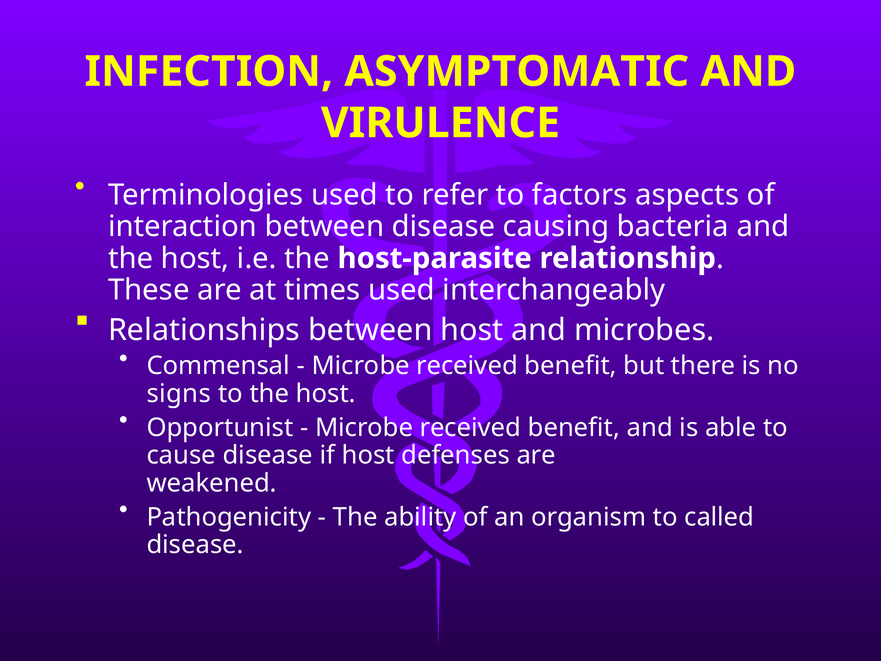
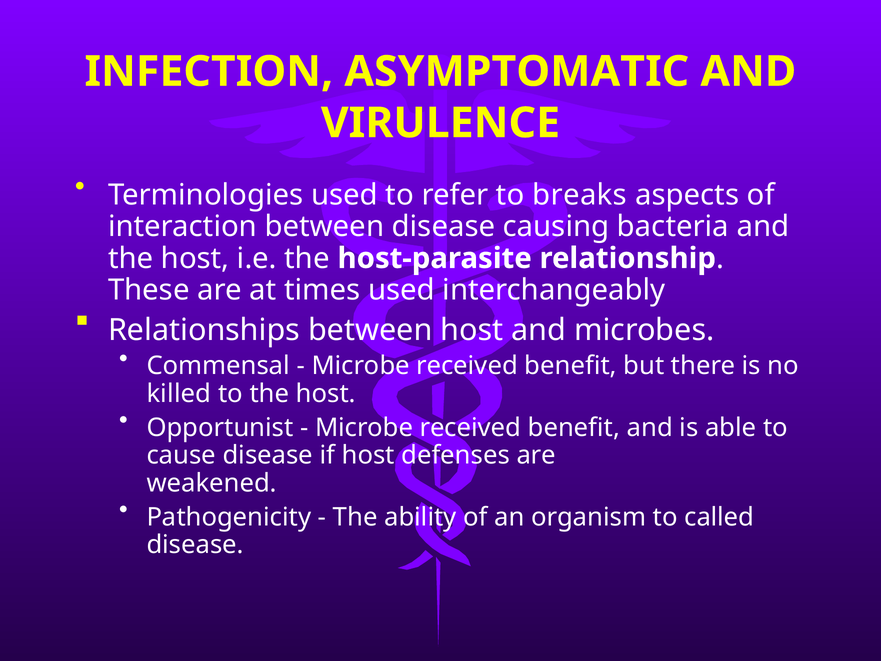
factors: factors -> breaks (580, 195)
signs: signs -> killed (179, 394)
